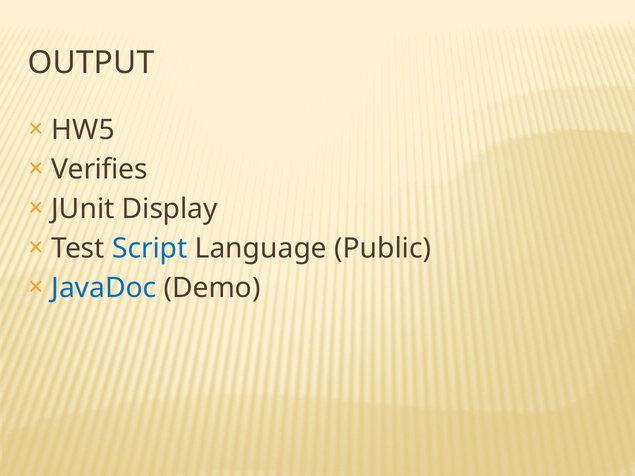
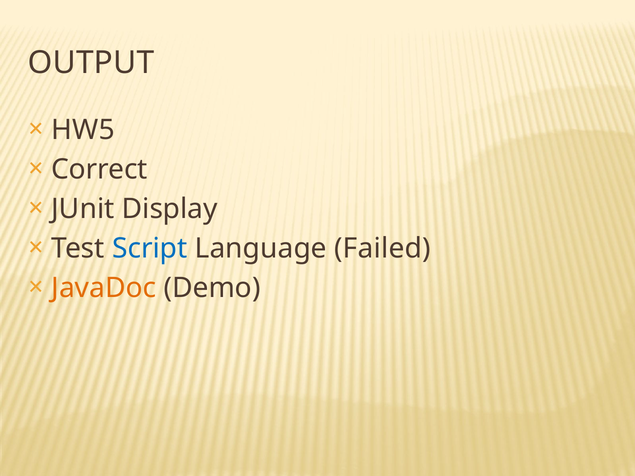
Verifies: Verifies -> Correct (99, 170)
Public: Public -> Failed (383, 249)
JavaDoc colour: blue -> orange (104, 288)
